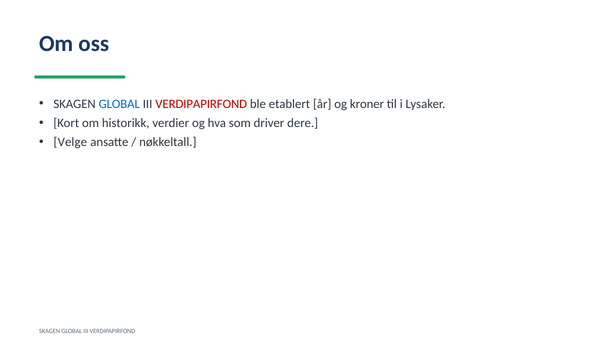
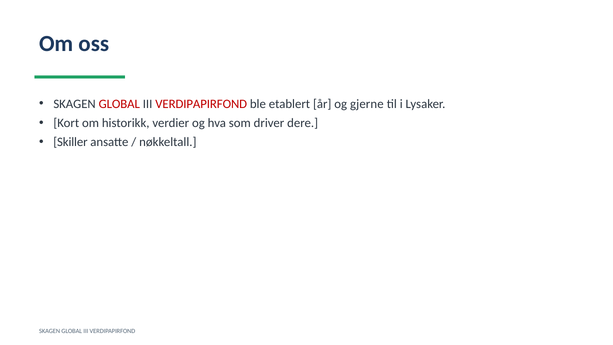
GLOBAL colour: blue -> red (119, 104)
kroner: kroner -> gjerne (367, 104)
Velge: Velge -> Skiller (70, 142)
